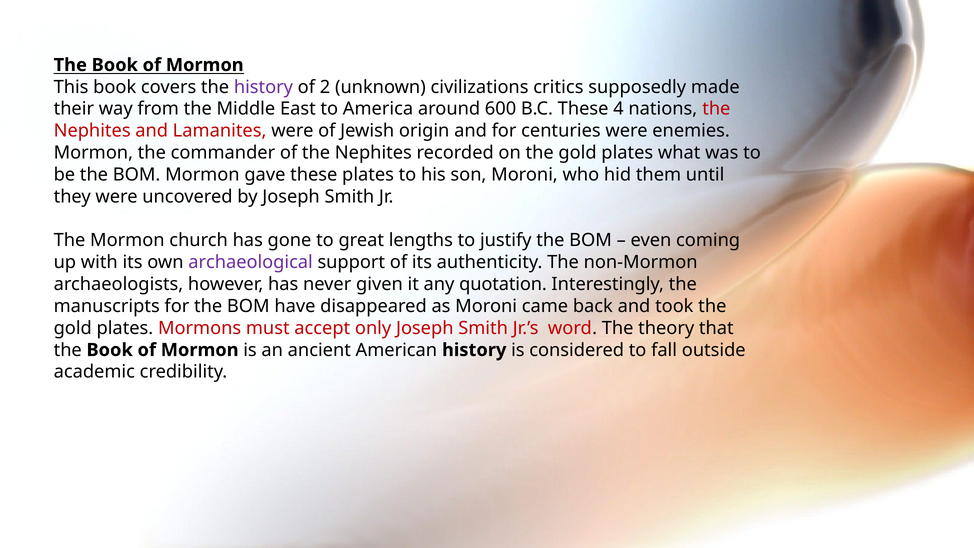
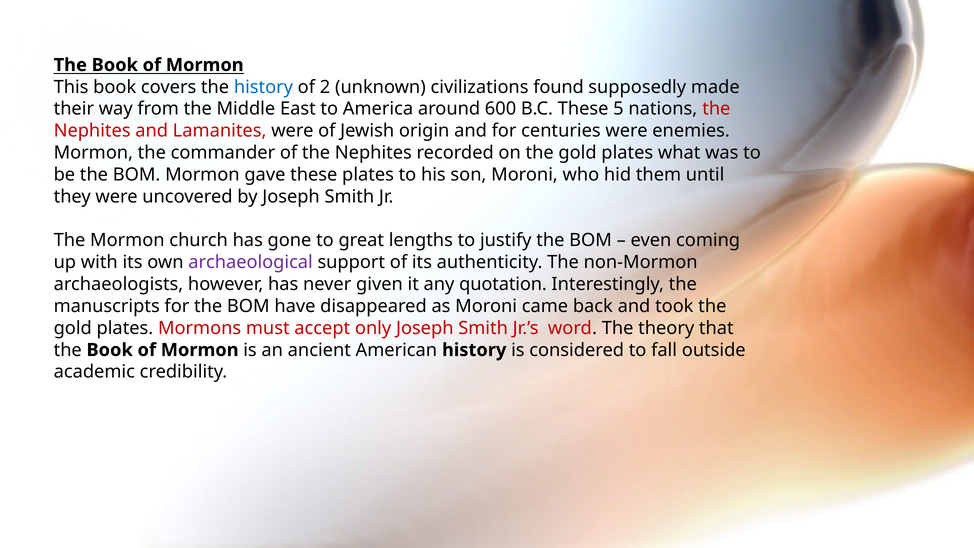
history colour: purple -> blue (263, 87)
critics: critics -> found (559, 87)
4: 4 -> 5 (618, 109)
